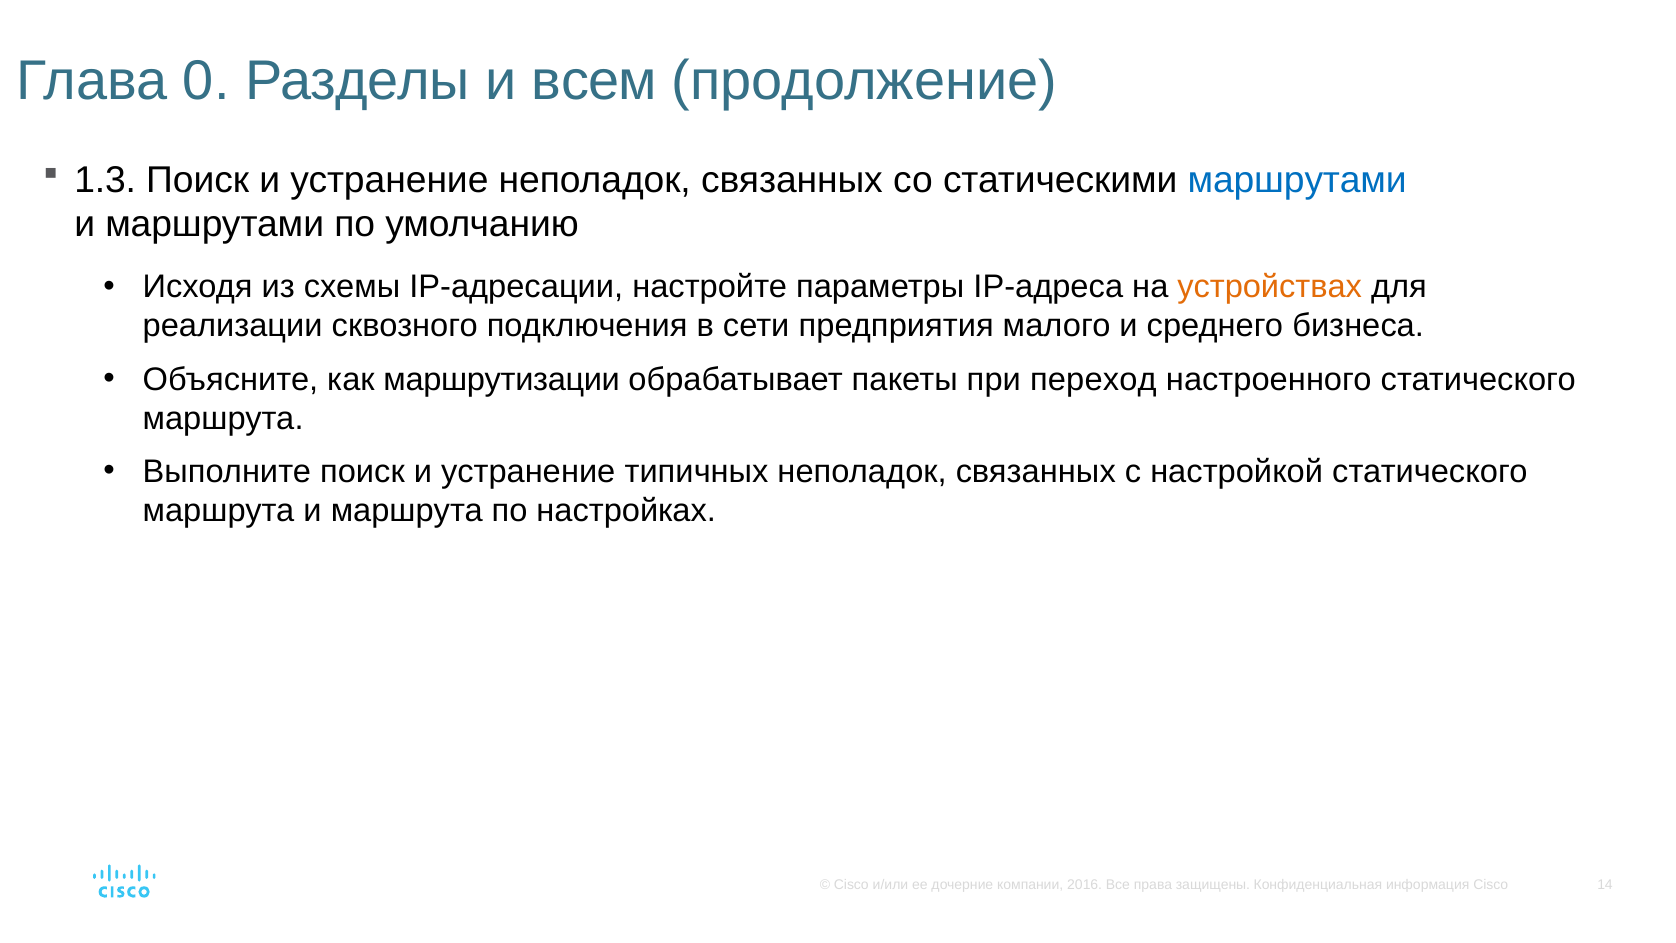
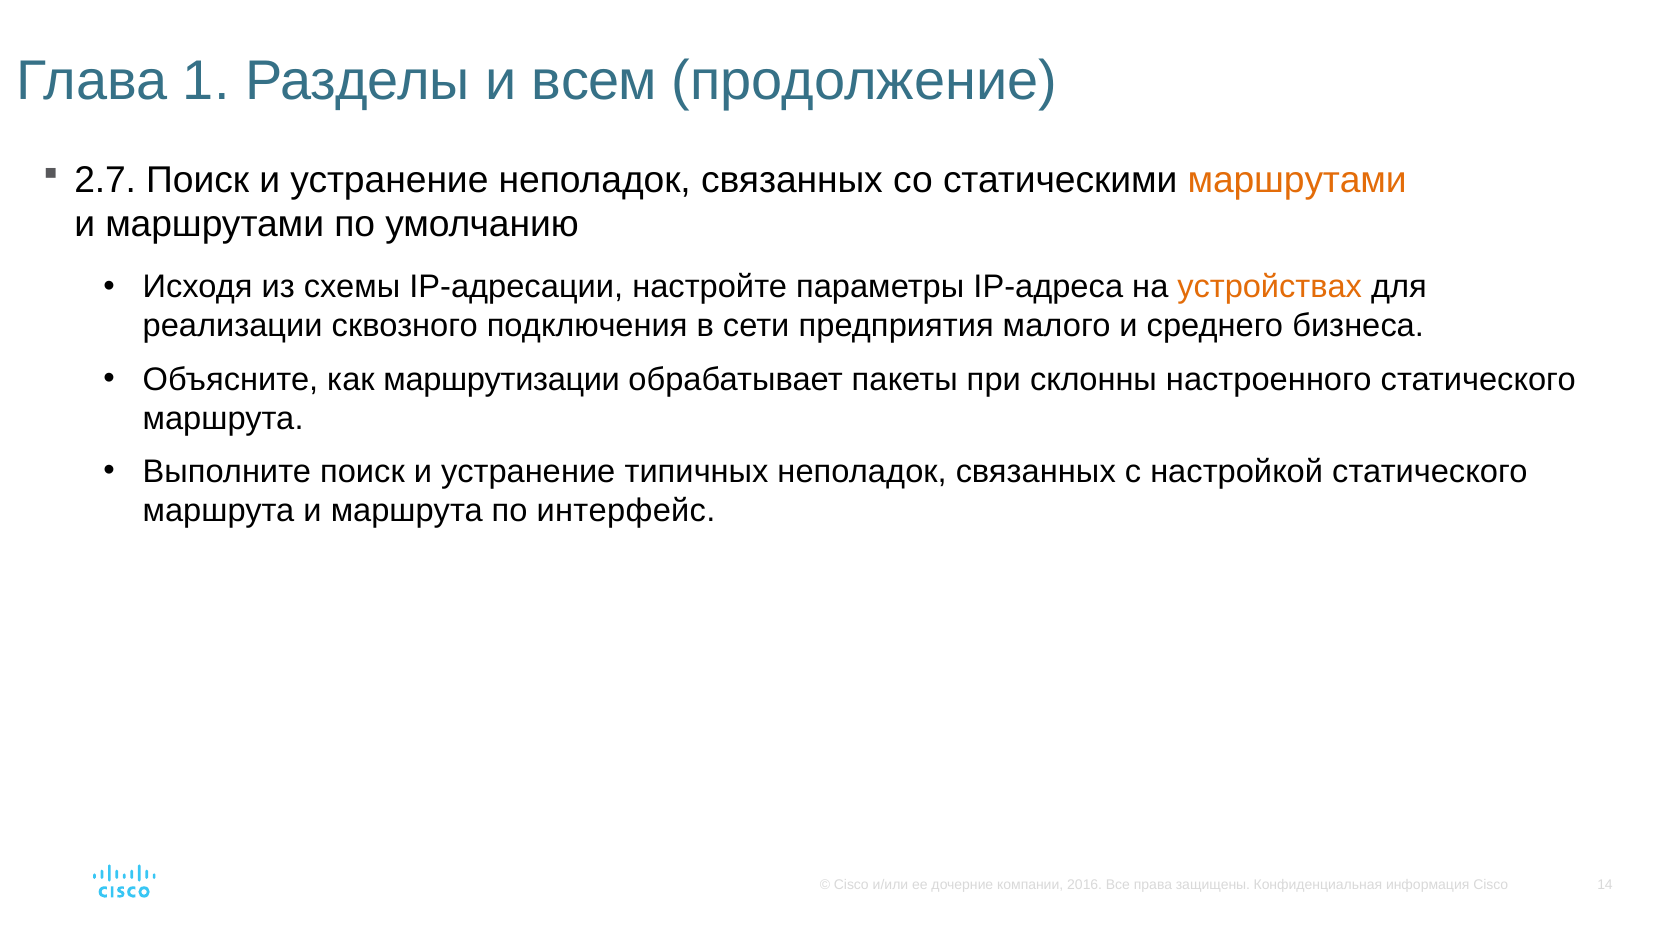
0: 0 -> 1 (206, 81)
1.3: 1.3 -> 2.7 (105, 180)
маршрутами colour: blue -> orange (1297, 180)
переход: переход -> склонны (1093, 379)
настройках: настройках -> интерфейс (626, 511)
